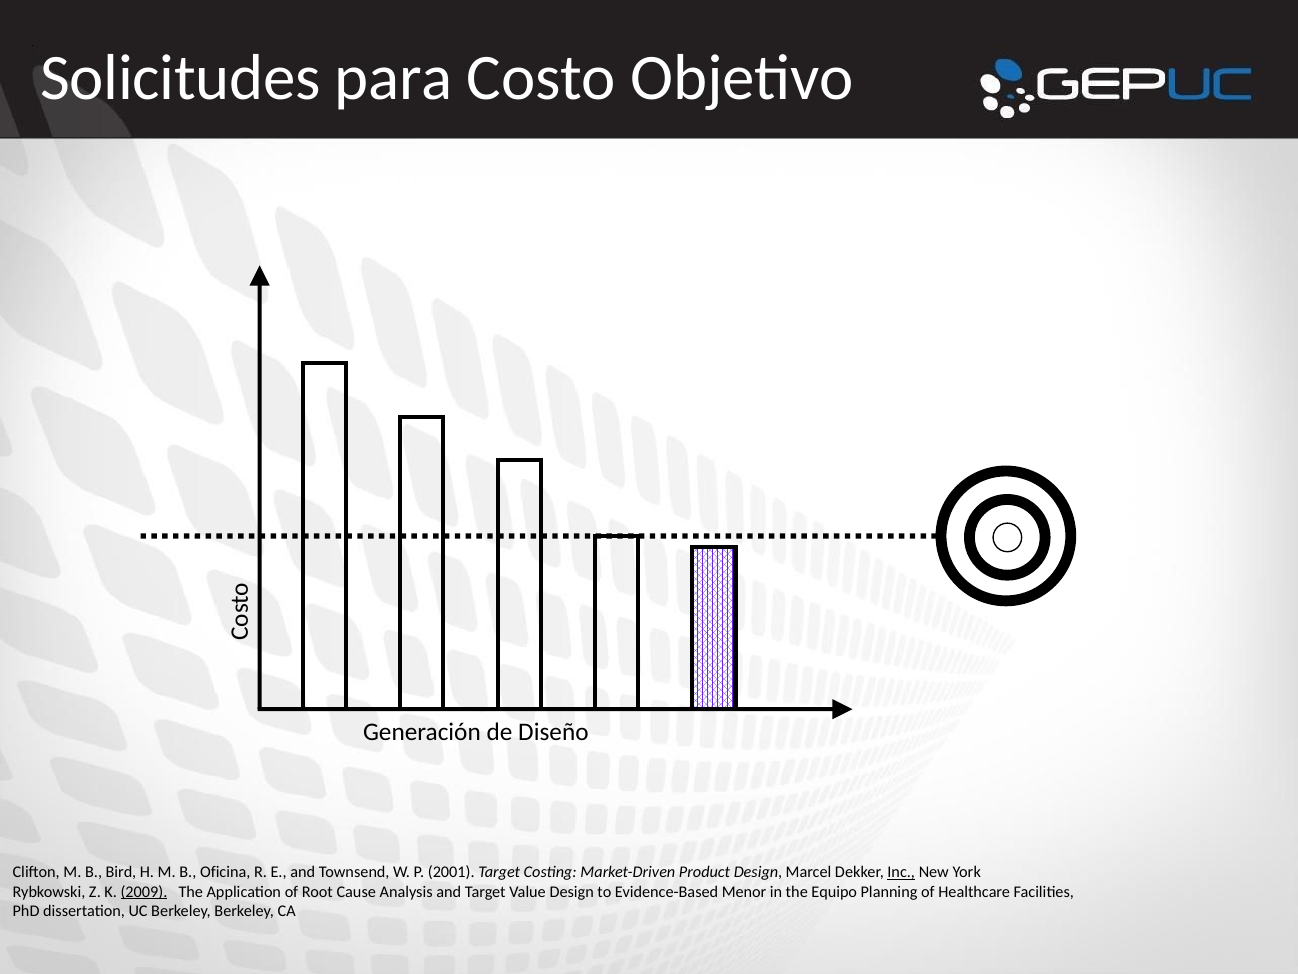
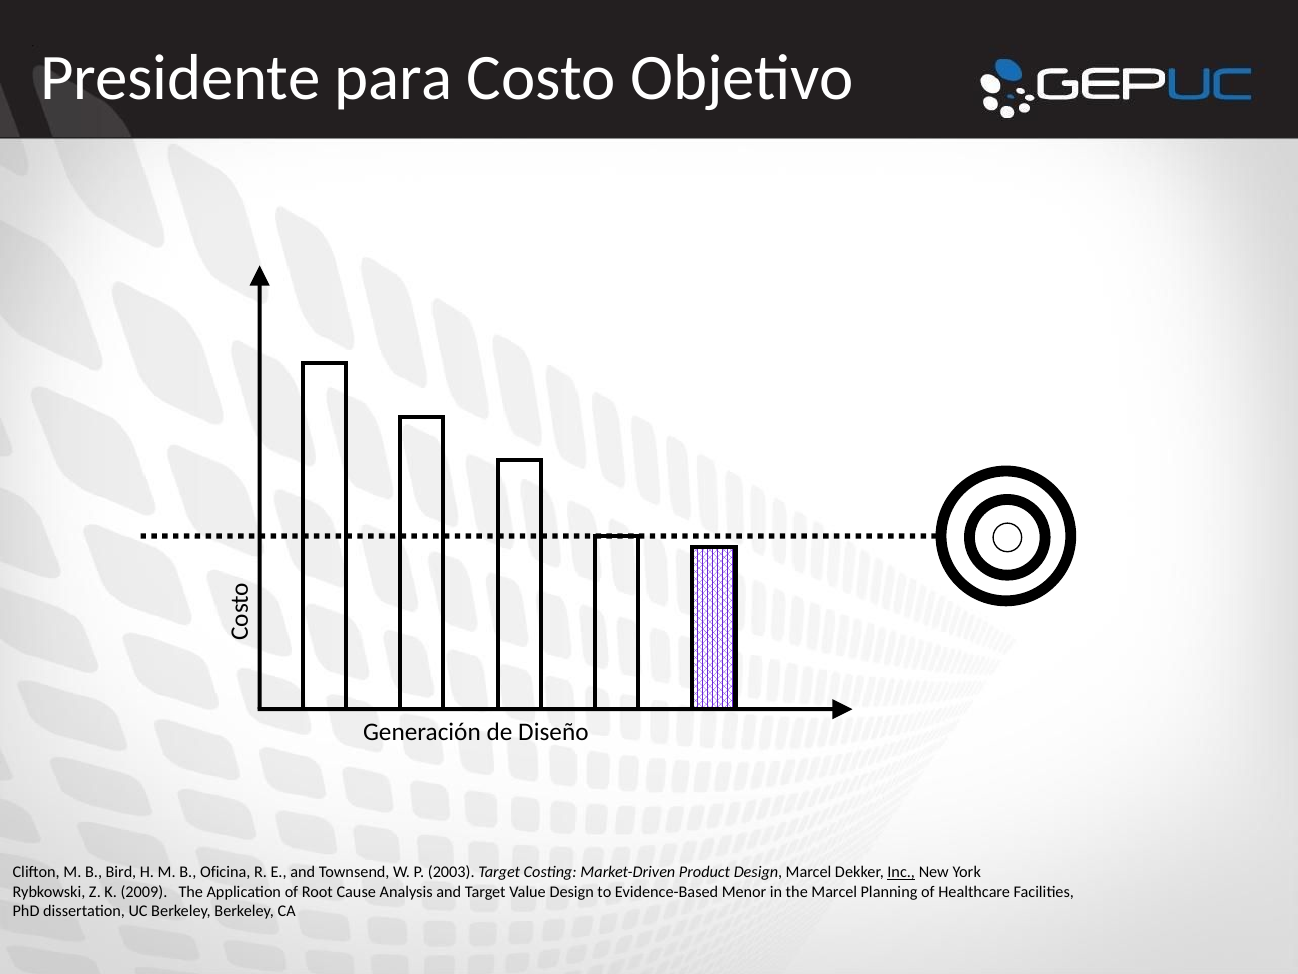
Solicitudes: Solicitudes -> Presidente (180, 78)
2001: 2001 -> 2003 (451, 872)
2009 underline: present -> none (144, 891)
the Equipo: Equipo -> Marcel (834, 891)
